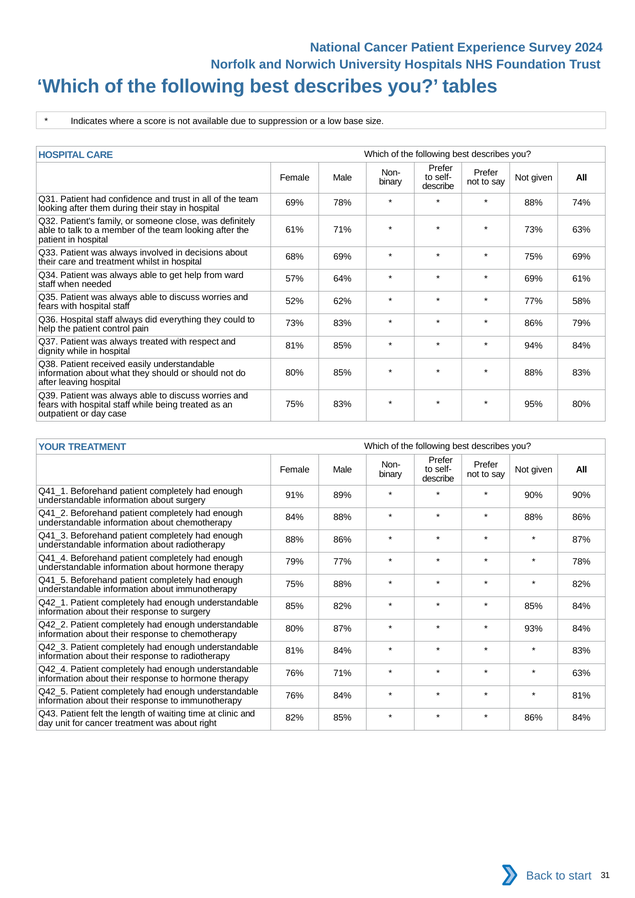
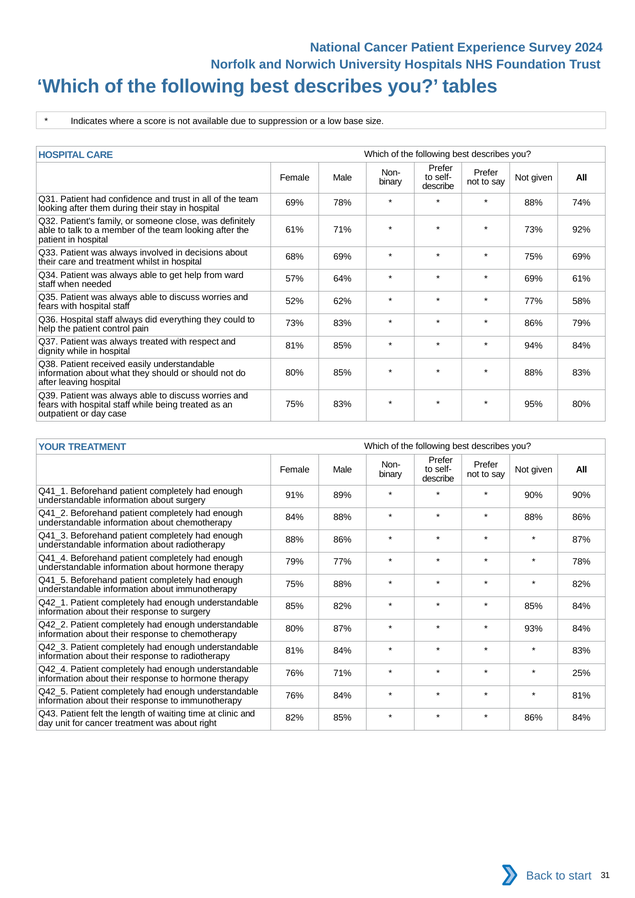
73% 63%: 63% -> 92% (581, 230)
63%: 63% -> 25% (581, 674)
